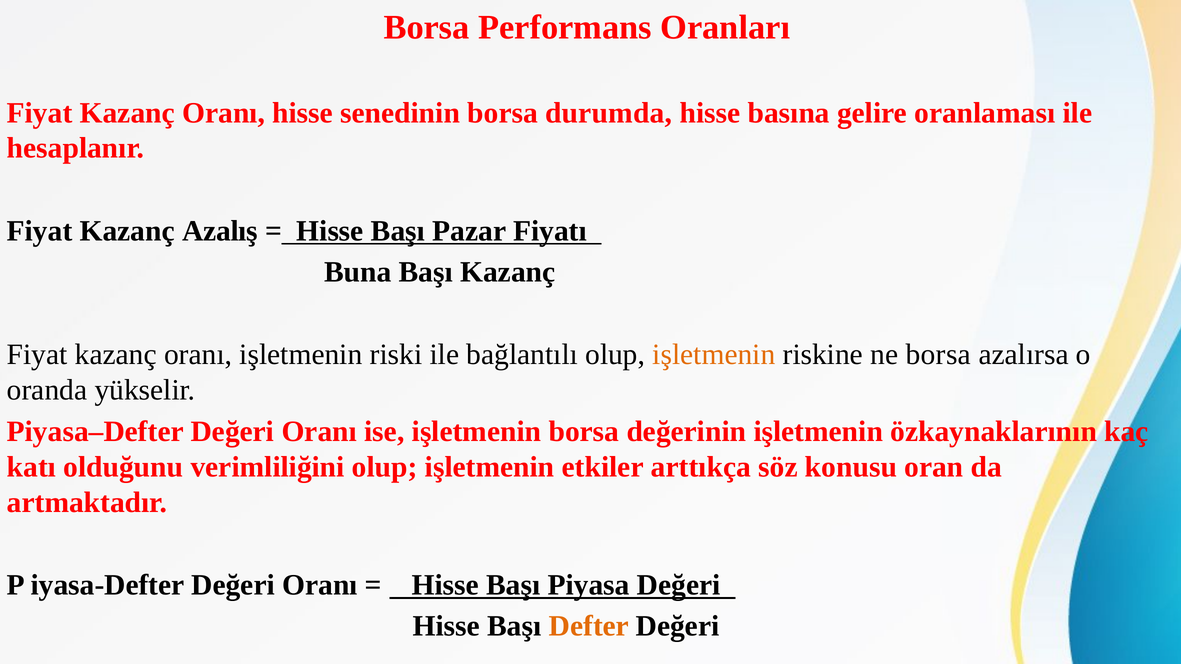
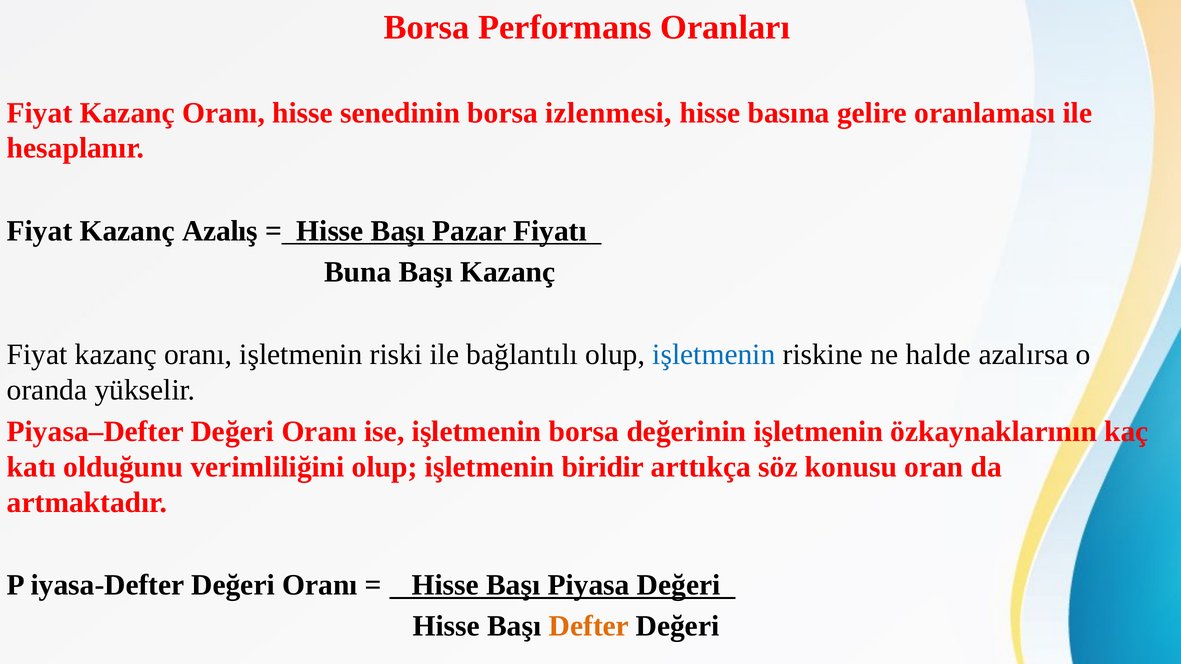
durumda: durumda -> izlenmesi (609, 113)
işletmenin colour: orange -> blue (714, 355)
ne borsa: borsa -> halde (938, 355)
etkiler: etkiler -> biridir (603, 467)
